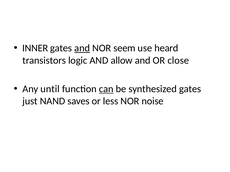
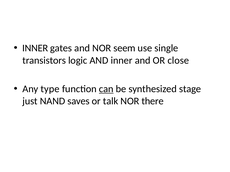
and underline: present -> none (82, 48)
heard: heard -> single (166, 48)
AND allow: allow -> inner (122, 61)
until: until -> type (50, 89)
synthesized gates: gates -> stage (190, 89)
less: less -> talk (111, 101)
noise: noise -> there (153, 101)
